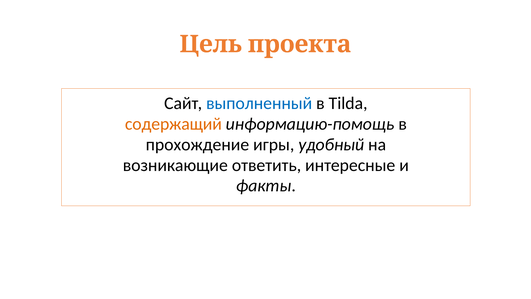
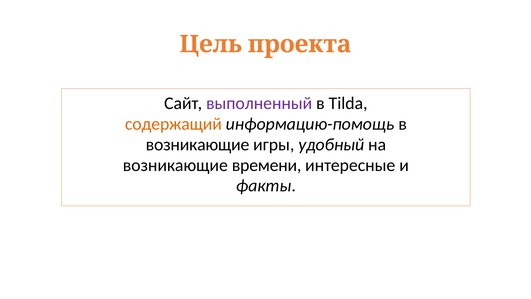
выполненный colour: blue -> purple (259, 103)
прохождение: прохождение -> возникающие (198, 144)
ответить: ответить -> времени (267, 165)
